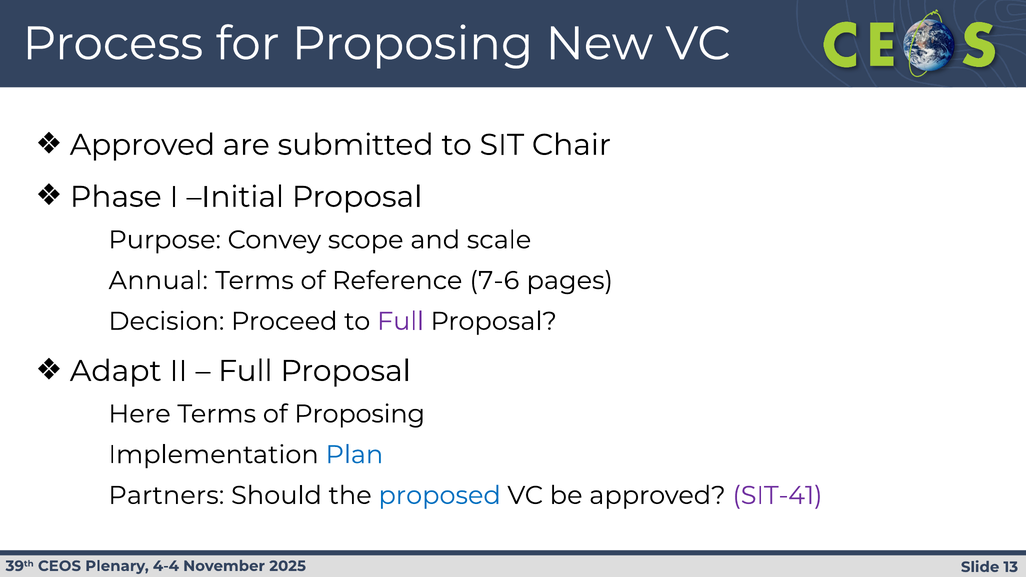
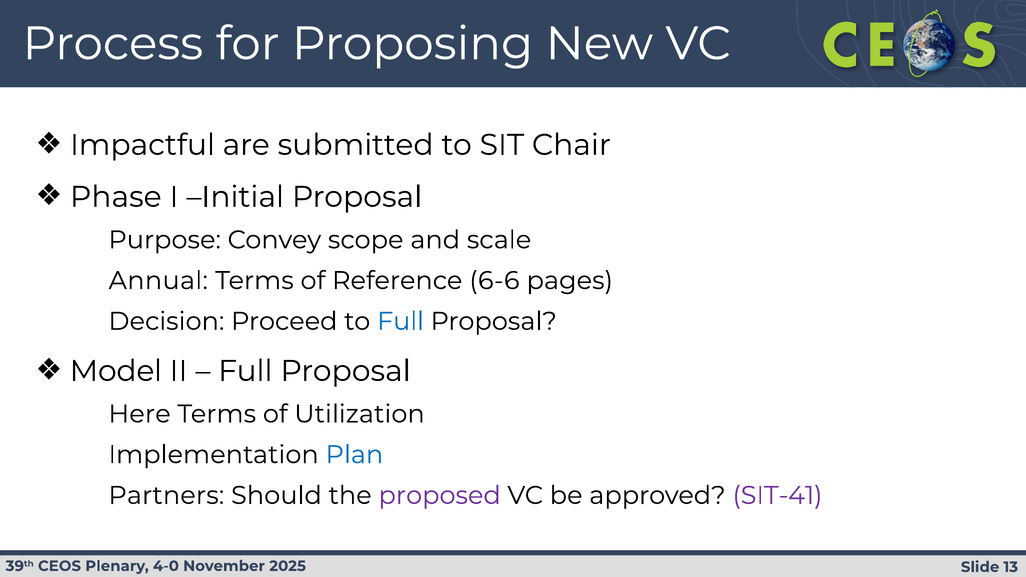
Approved: Approved -> Impactful (142, 145)
7-6: 7-6 -> 6-6 (494, 281)
Full colour: purple -> blue (400, 321)
Adapt: Adapt -> Model (116, 371)
of Proposing: Proposing -> Utilization (359, 414)
proposed colour: blue -> purple (440, 496)
4-4: 4-4 -> 4-0 (166, 566)
